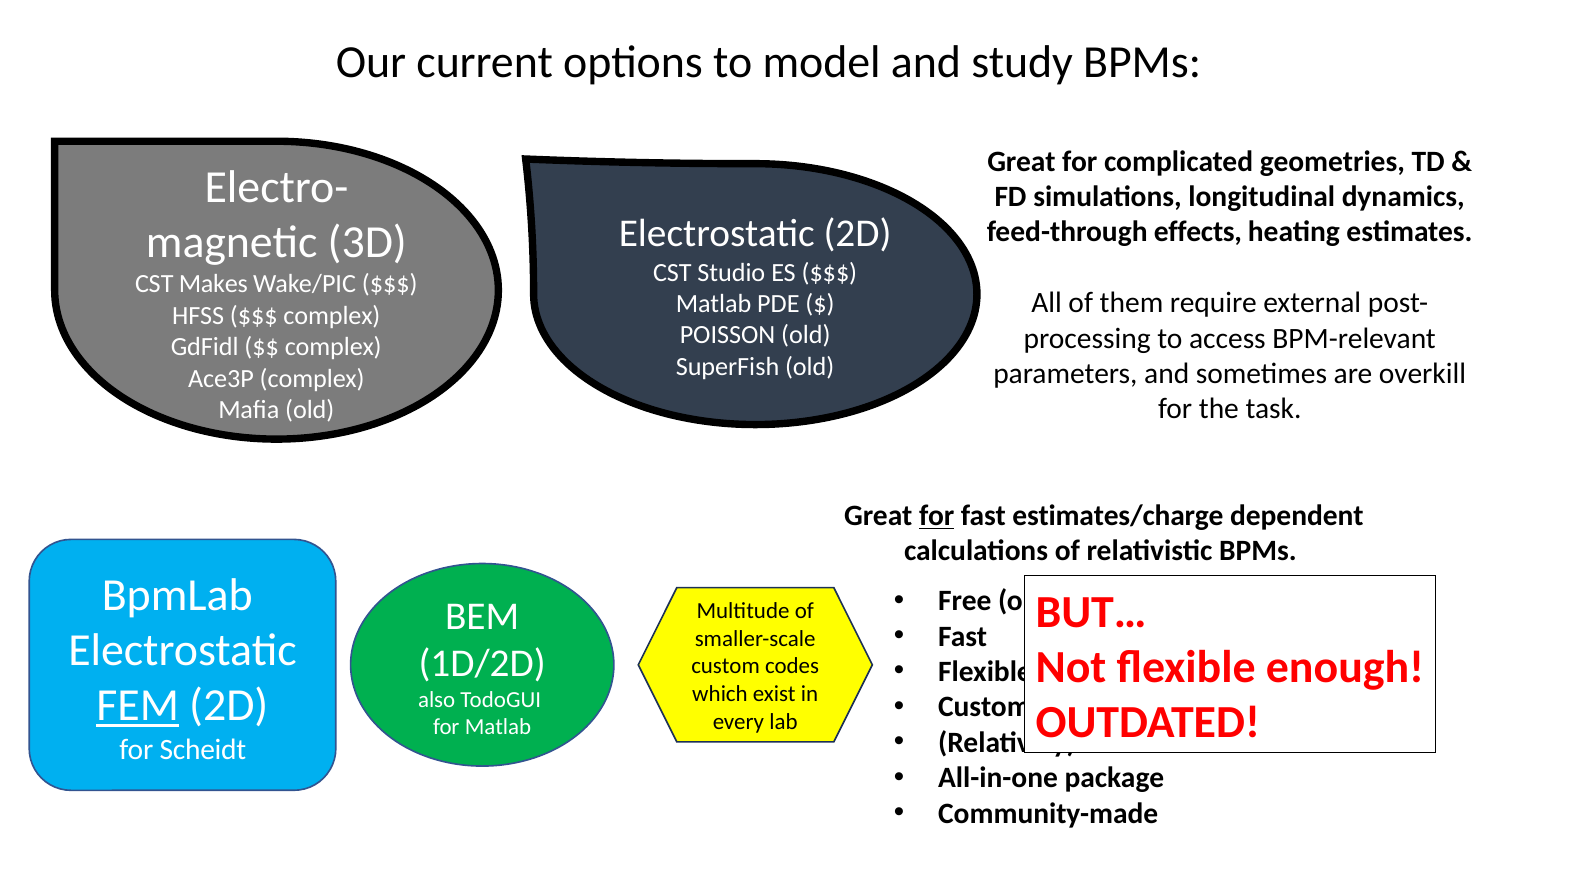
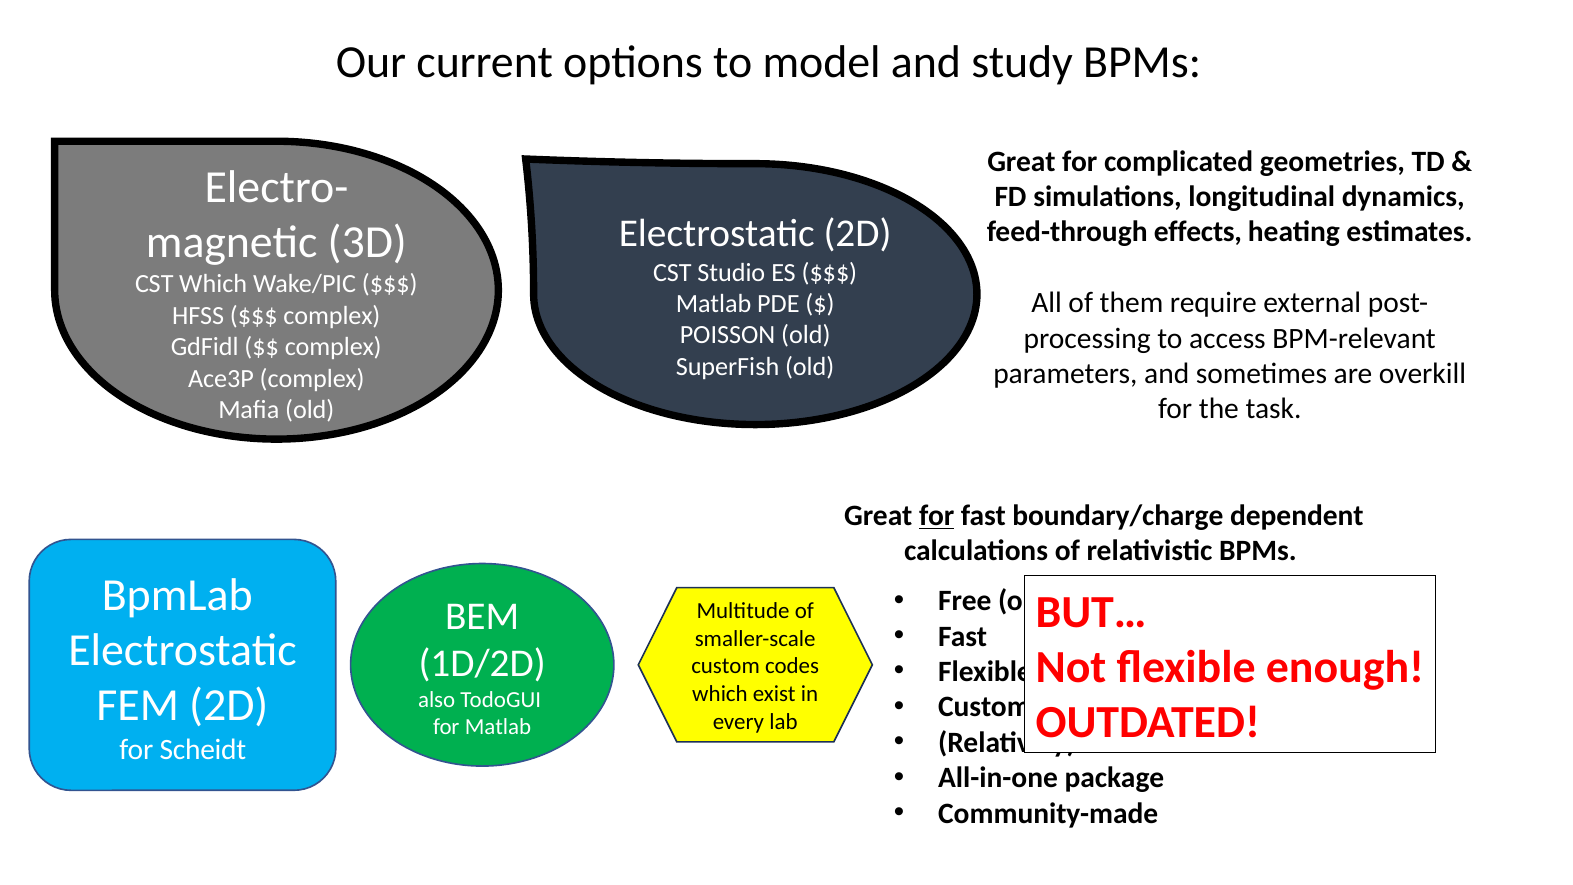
CST Makes: Makes -> Which (213, 284)
estimates/charge: estimates/charge -> boundary/charge (1118, 516)
FEM underline: present -> none (138, 705)
